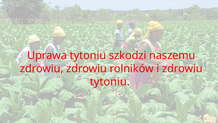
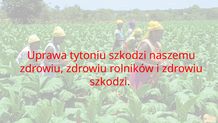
tytoniu: tytoniu -> szkodzi (110, 82)
